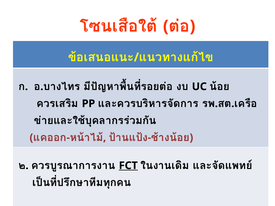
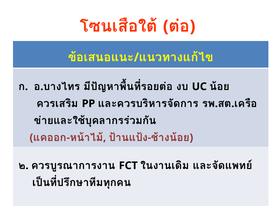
FCT underline: present -> none (128, 166)
